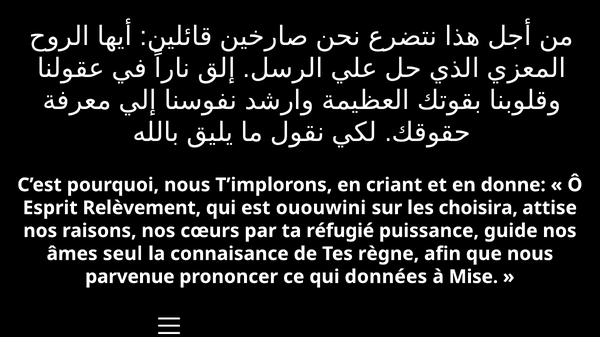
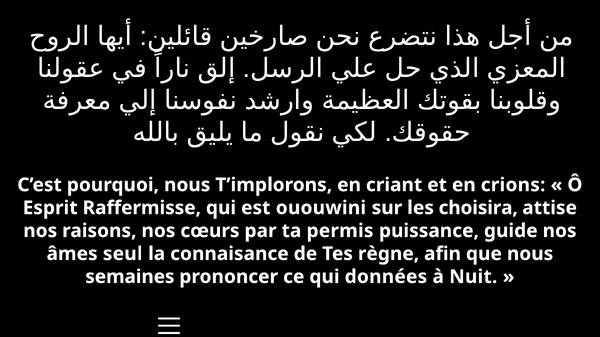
donne: donne -> crions (513, 185)
Relèvement: Relèvement -> Raffermisse (142, 208)
réfugié: réfugié -> permis (340, 231)
parvenue: parvenue -> semaines (130, 277)
Mise: Mise -> Nuit (473, 277)
